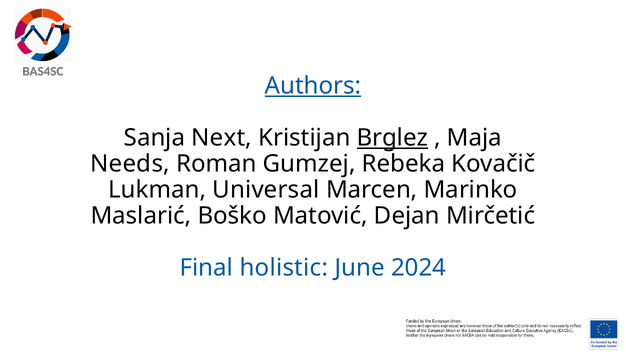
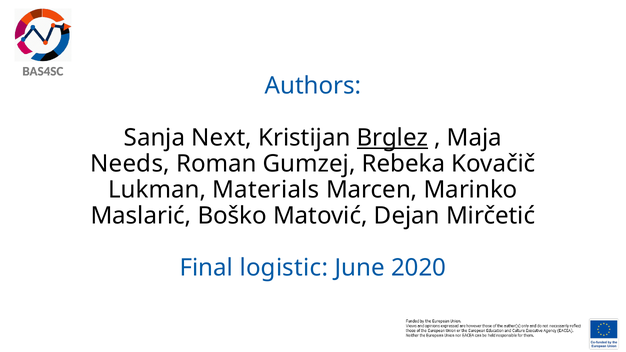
Authors underline: present -> none (313, 86)
Universal: Universal -> Materials (266, 190)
holistic: holistic -> logistic (284, 268)
2024: 2024 -> 2020 (419, 268)
